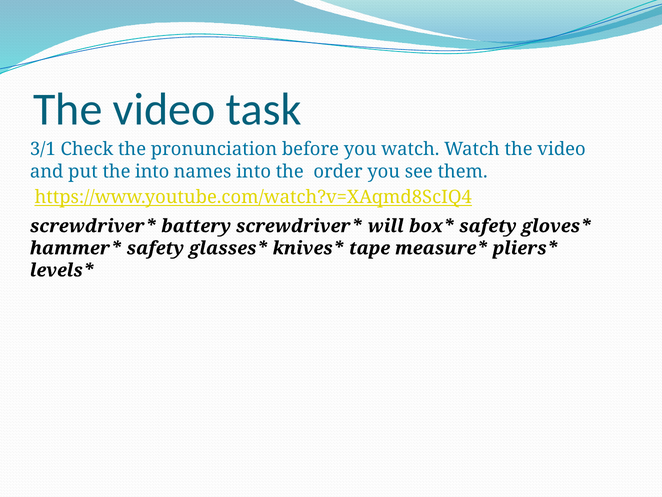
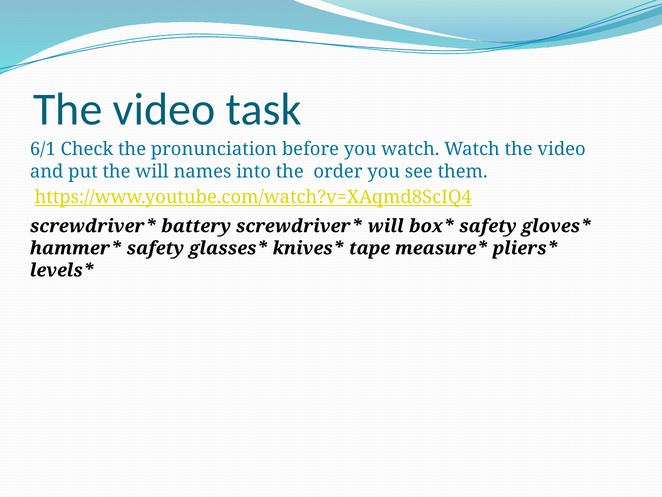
3/1: 3/1 -> 6/1 (43, 149)
the into: into -> will (152, 171)
